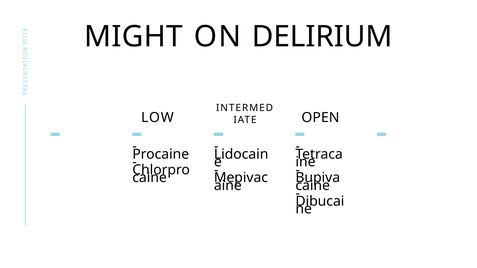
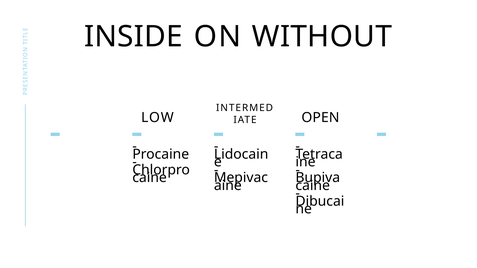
MIGHT: MIGHT -> INSIDE (133, 37)
DELIRIUM: DELIRIUM -> WITHOUT (322, 37)
